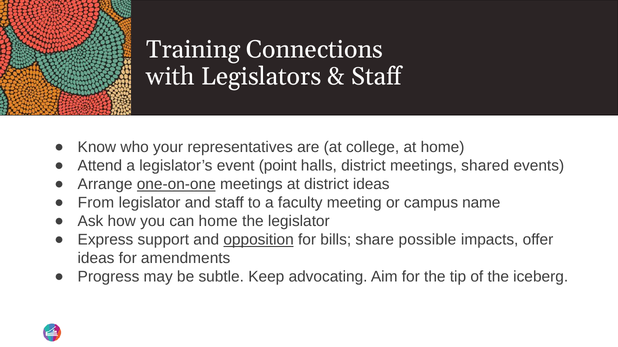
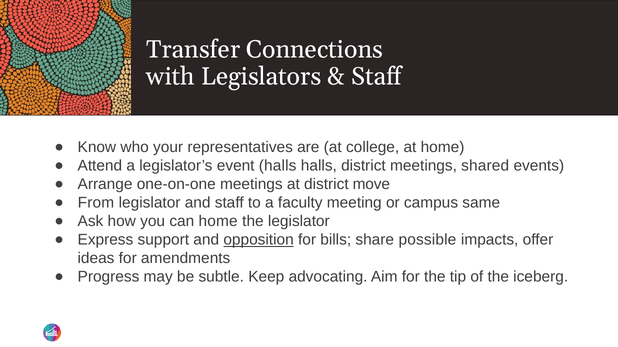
Training: Training -> Transfer (193, 50)
event point: point -> halls (278, 166)
one-on-one underline: present -> none (176, 185)
district ideas: ideas -> move (371, 185)
name: name -> same (481, 203)
